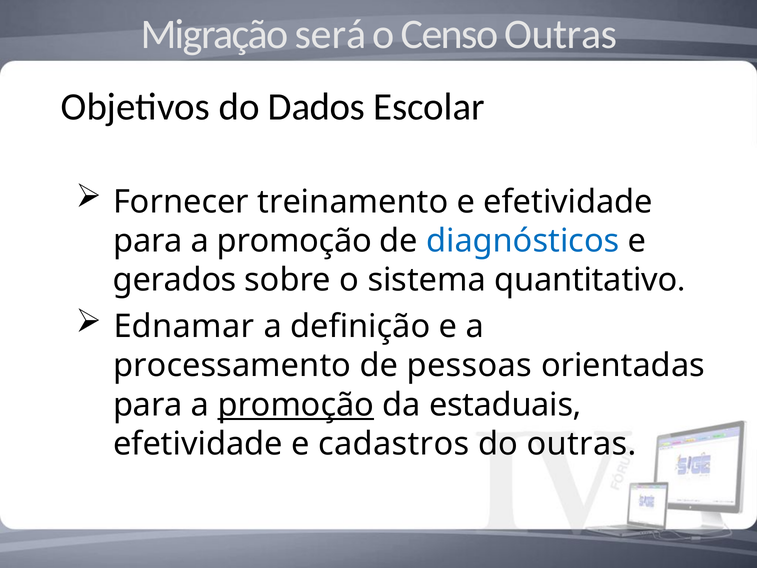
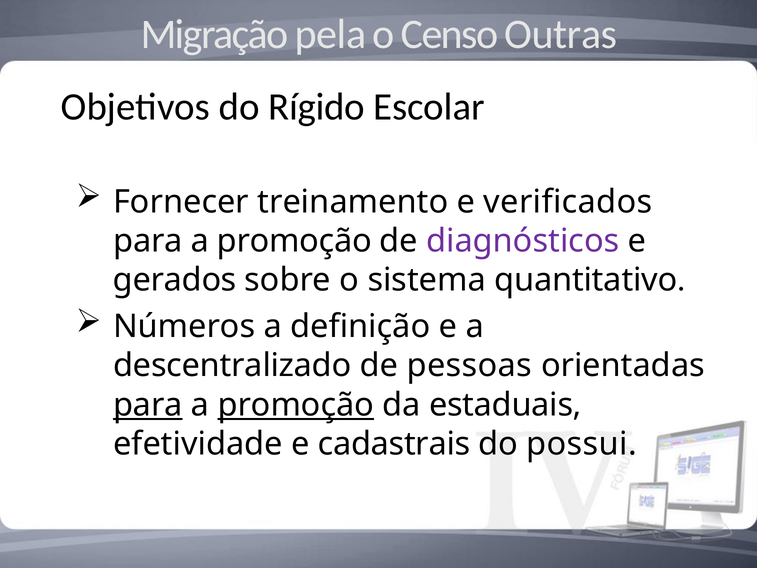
será: será -> pela (331, 34)
Dados: Dados -> Rígido (317, 107)
e efetividade: efetividade -> verificados (568, 202)
diagnósticos colour: blue -> purple (523, 241)
Ednamar: Ednamar -> Números (184, 326)
processamento: processamento -> descentralizado (232, 365)
para underline: none -> present (148, 405)
cadastros: cadastros -> cadastrais (394, 444)
do outras: outras -> possui (582, 444)
